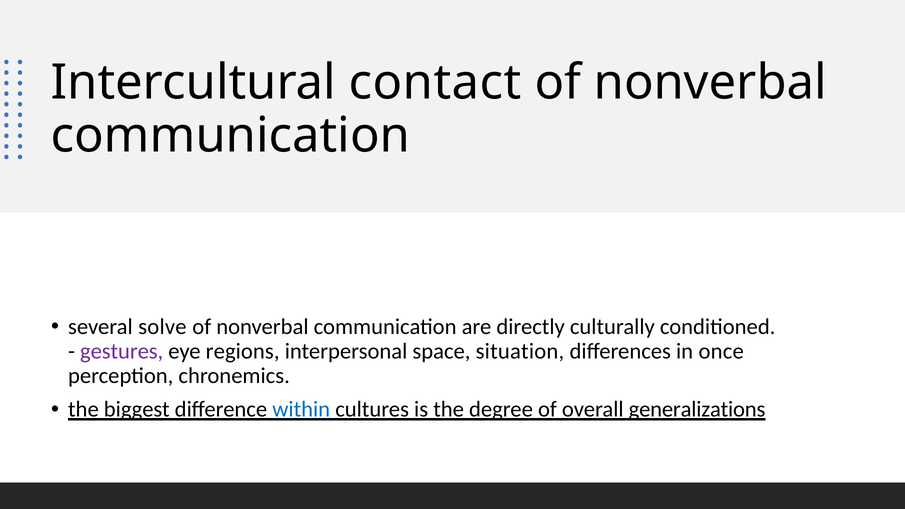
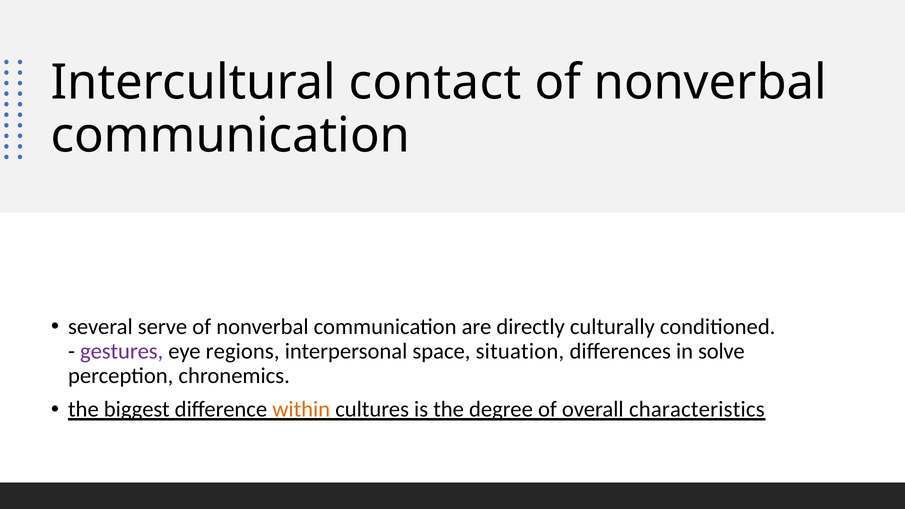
solve: solve -> serve (163, 327)
once: once -> solve (721, 351)
within colour: blue -> orange (301, 410)
generalizations: generalizations -> characteristics (697, 410)
